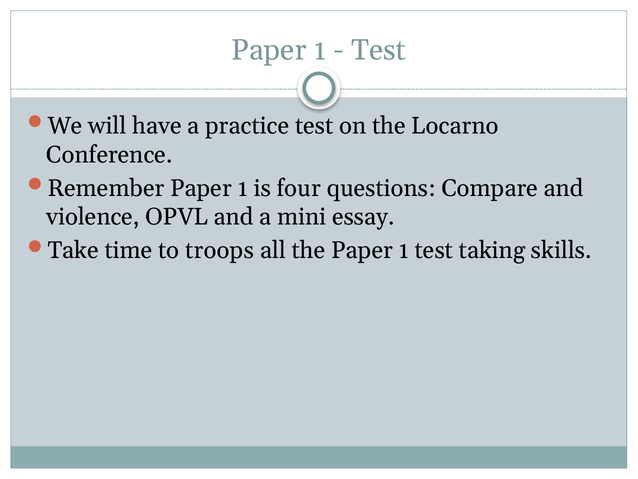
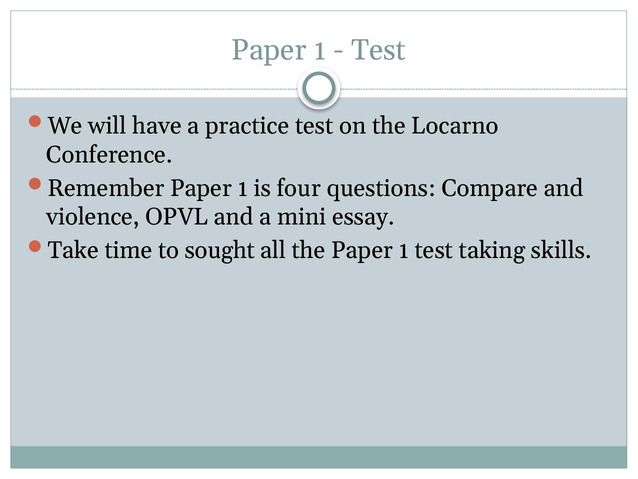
troops: troops -> sought (220, 250)
